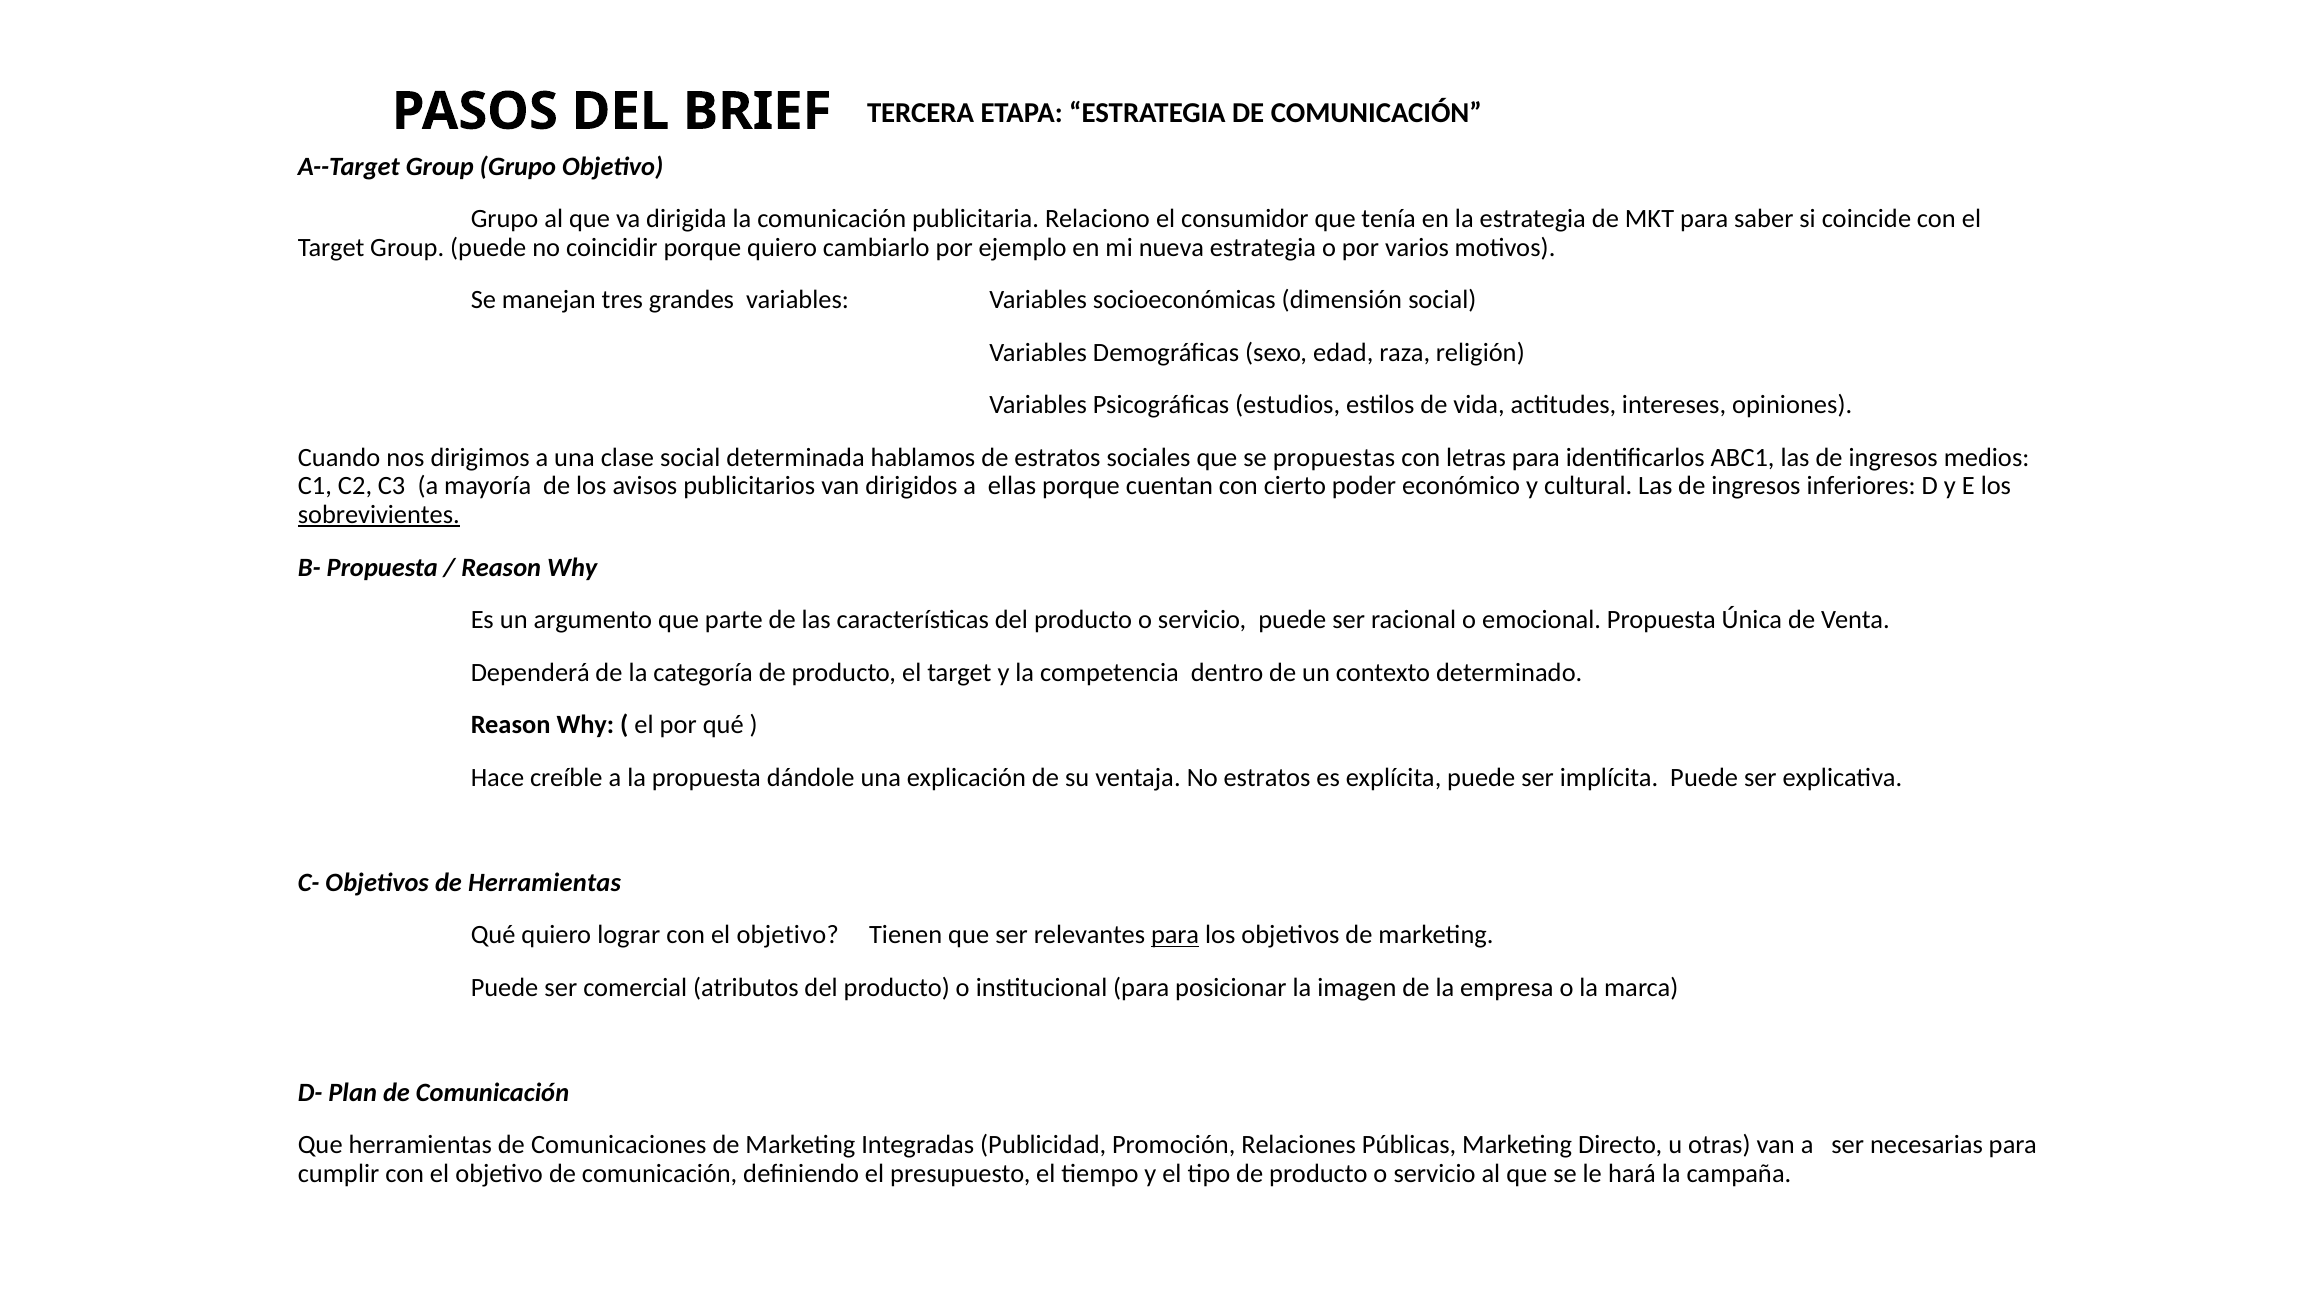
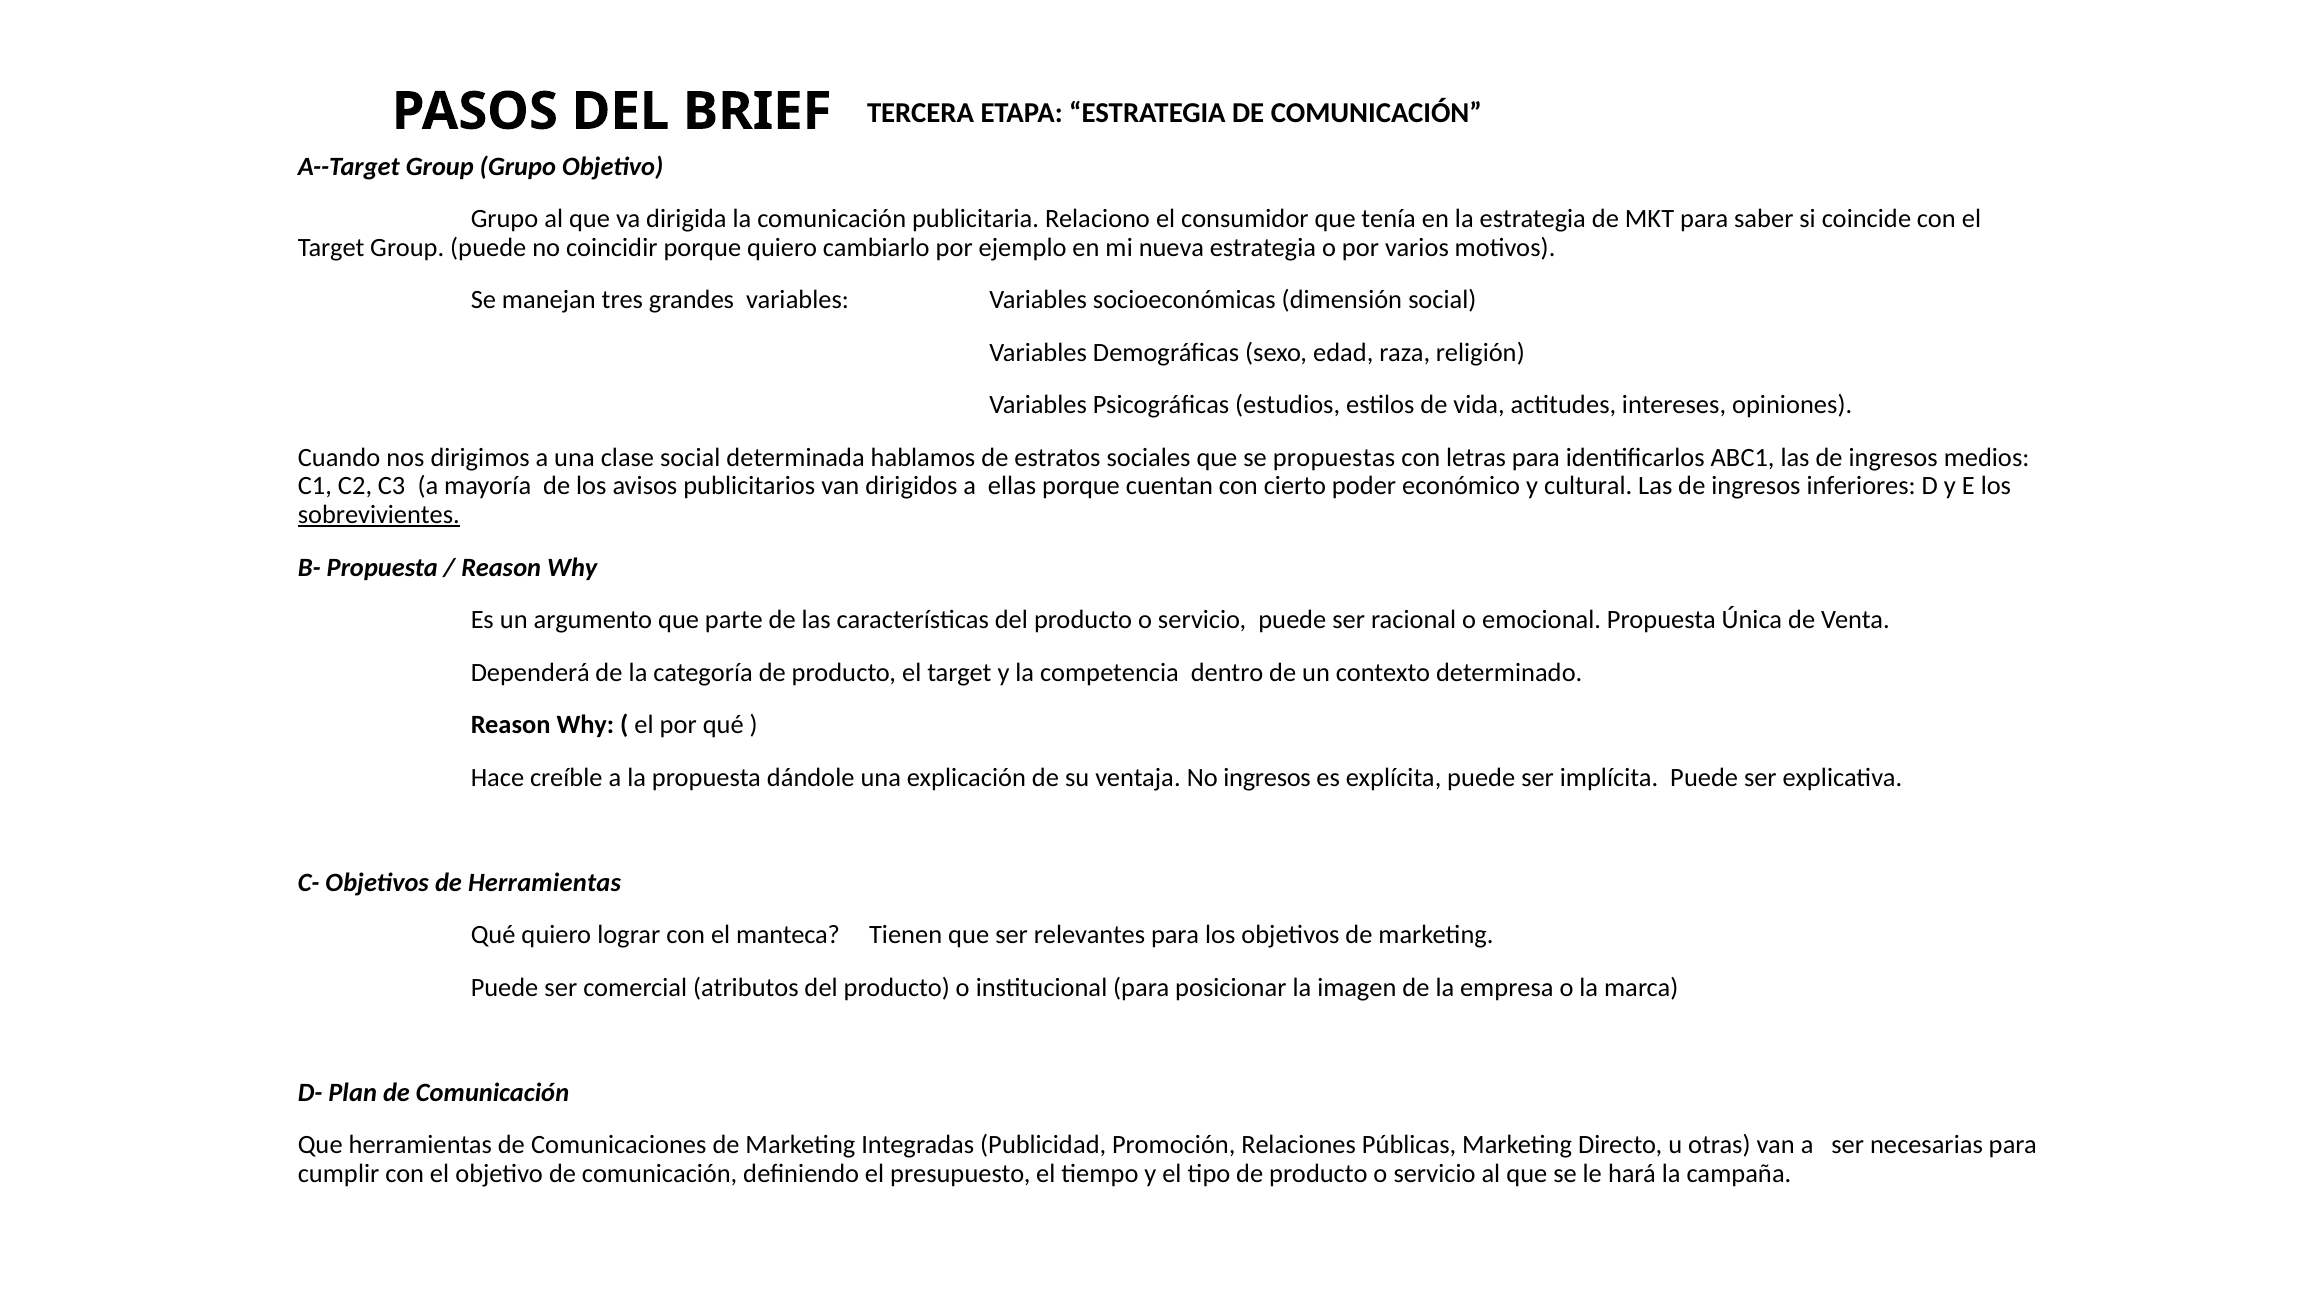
No estratos: estratos -> ingresos (1267, 778)
lograr con el objetivo: objetivo -> manteca (788, 935)
para underline: present -> none (1175, 935)
